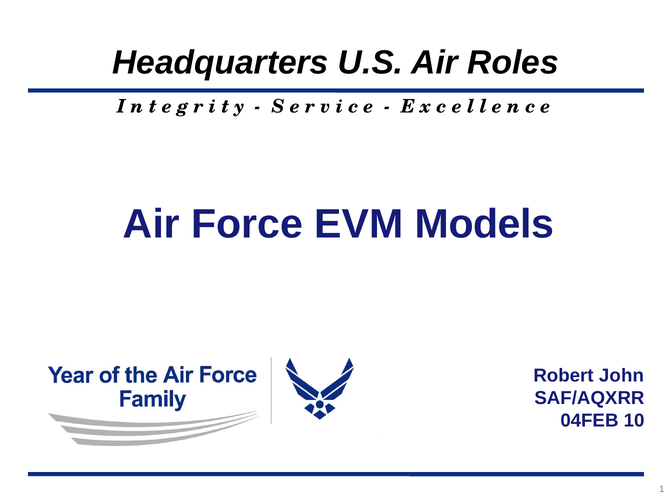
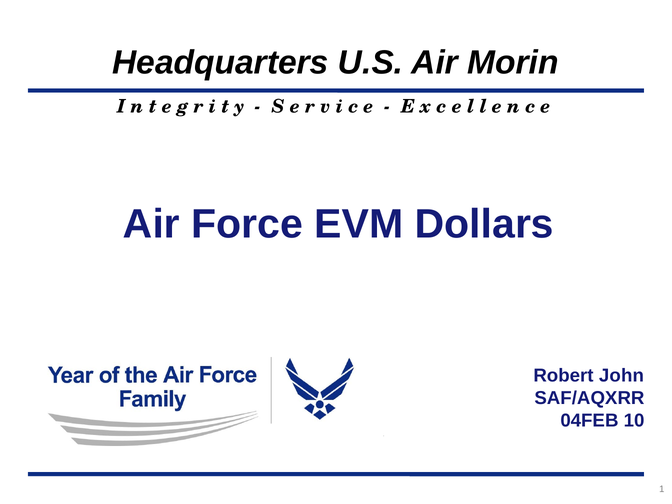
Roles: Roles -> Morin (513, 63)
Models: Models -> Dollars (484, 224)
